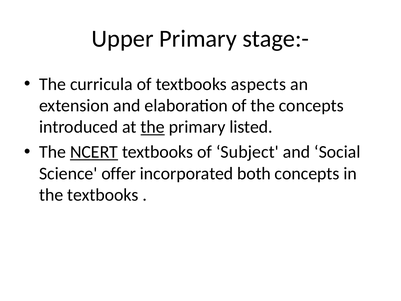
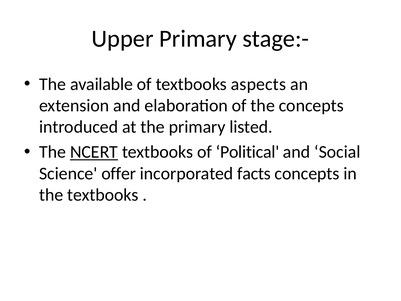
curricula: curricula -> available (102, 84)
the underline: present -> none (153, 127)
Subject: Subject -> Political (248, 152)
both: both -> facts (254, 173)
